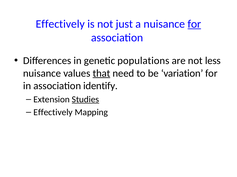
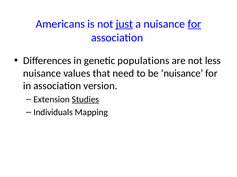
Effectively: Effectively -> Americans (60, 24)
just underline: none -> present (124, 24)
that underline: present -> none (101, 74)
be variation: variation -> nuisance (182, 74)
identify: identify -> version (100, 86)
Effectively: Effectively -> Individuals (53, 113)
